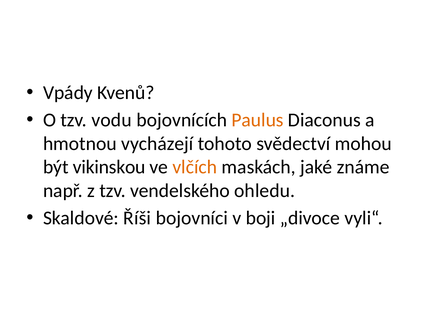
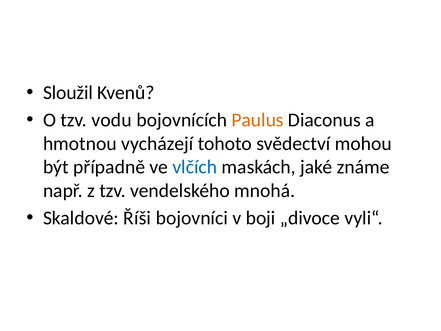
Vpády: Vpády -> Sloužil (68, 93)
vikinskou: vikinskou -> případně (109, 167)
vlčích colour: orange -> blue (195, 167)
ohledu: ohledu -> mnohá (265, 191)
